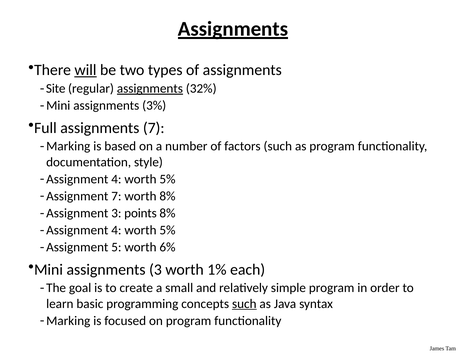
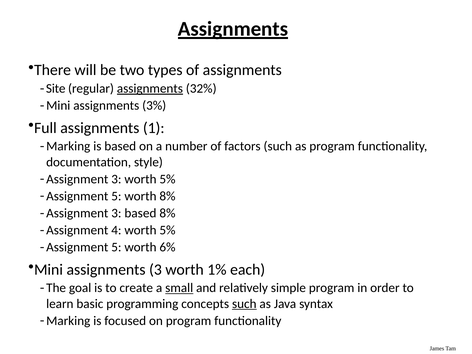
will underline: present -> none (85, 70)
assignments 7: 7 -> 1 (154, 128)
4: 4 -> 3 (116, 179)
7: 7 -> 5 (116, 196)
3 points: points -> based (140, 213)
small underline: none -> present (179, 288)
